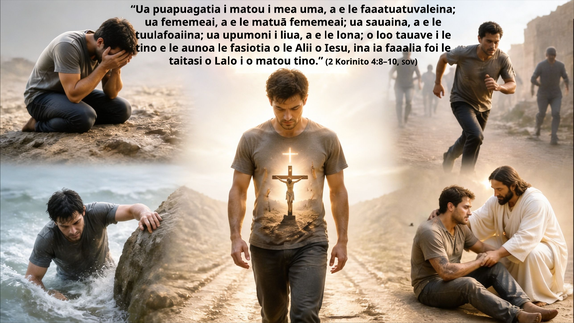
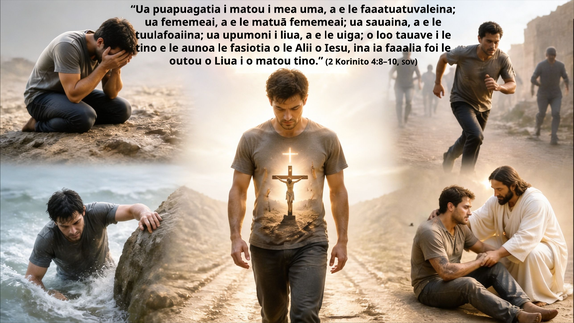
lona: lona -> uiga (350, 35)
taitasi: taitasi -> outou (185, 61)
o Lalo: Lalo -> Liua (226, 61)
